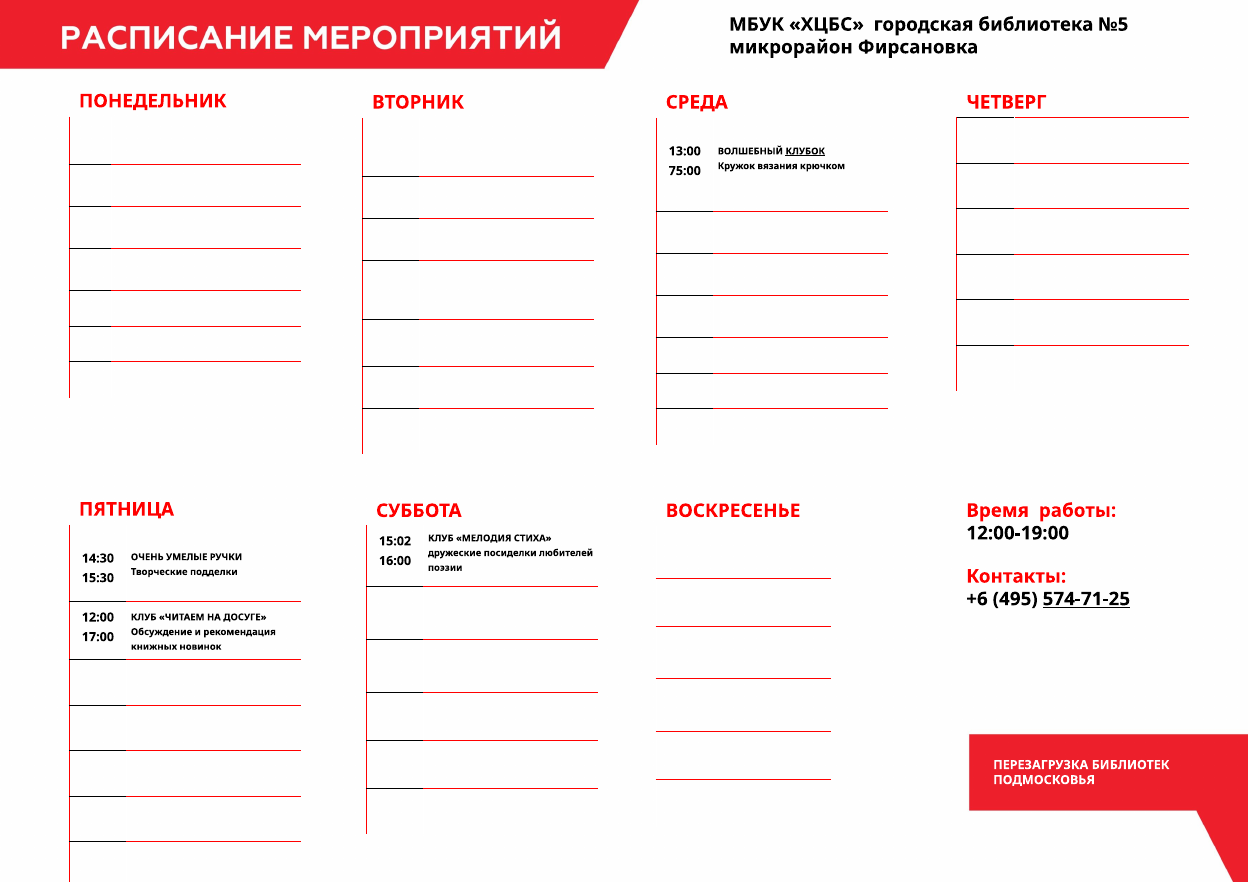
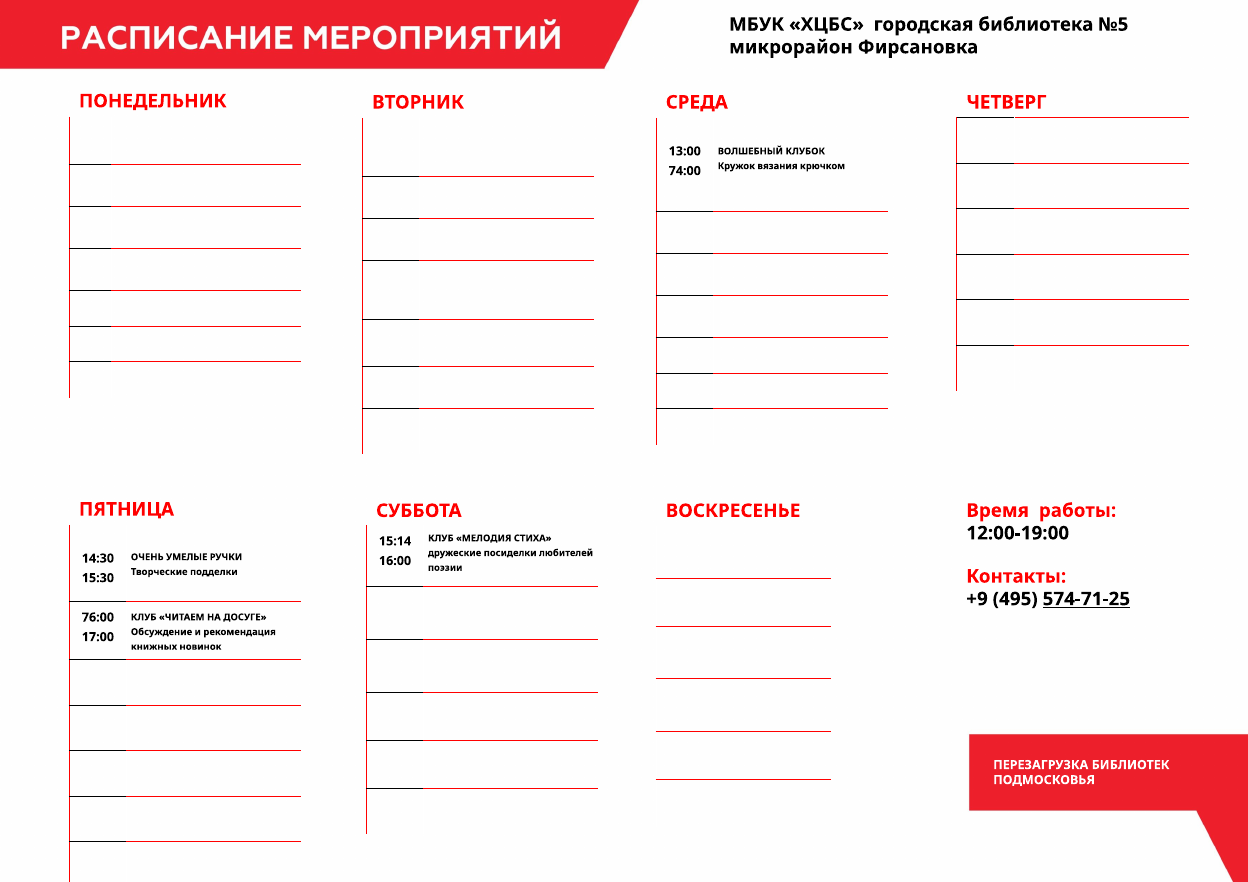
КЛУБОК underline: present -> none (805, 151)
75:00: 75:00 -> 74:00 (685, 171)
15:02: 15:02 -> 15:14 (395, 541)
+6: +6 -> +9 (977, 599)
12:00: 12:00 -> 76:00 (98, 618)
